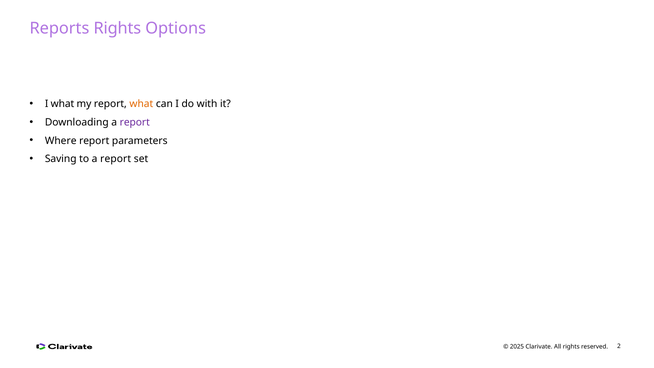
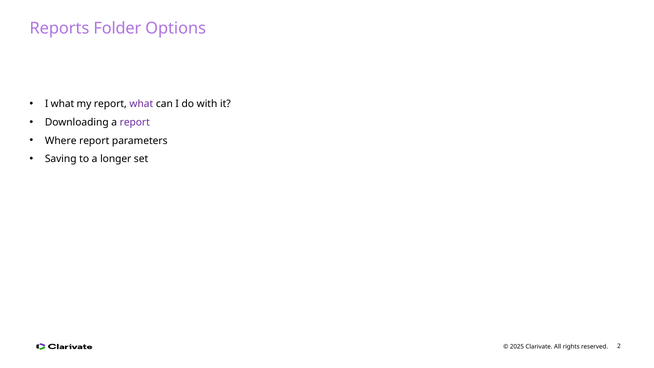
Reports Rights: Rights -> Folder (117, 29)
what colour: orange -> purple (141, 104)
to a report: report -> longer (116, 159)
